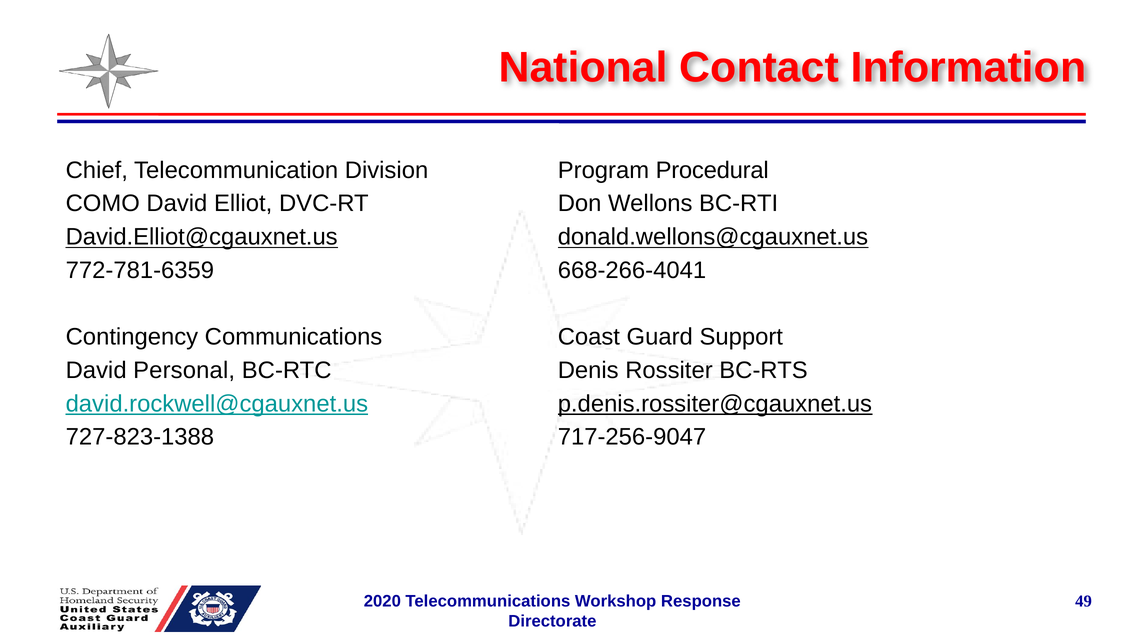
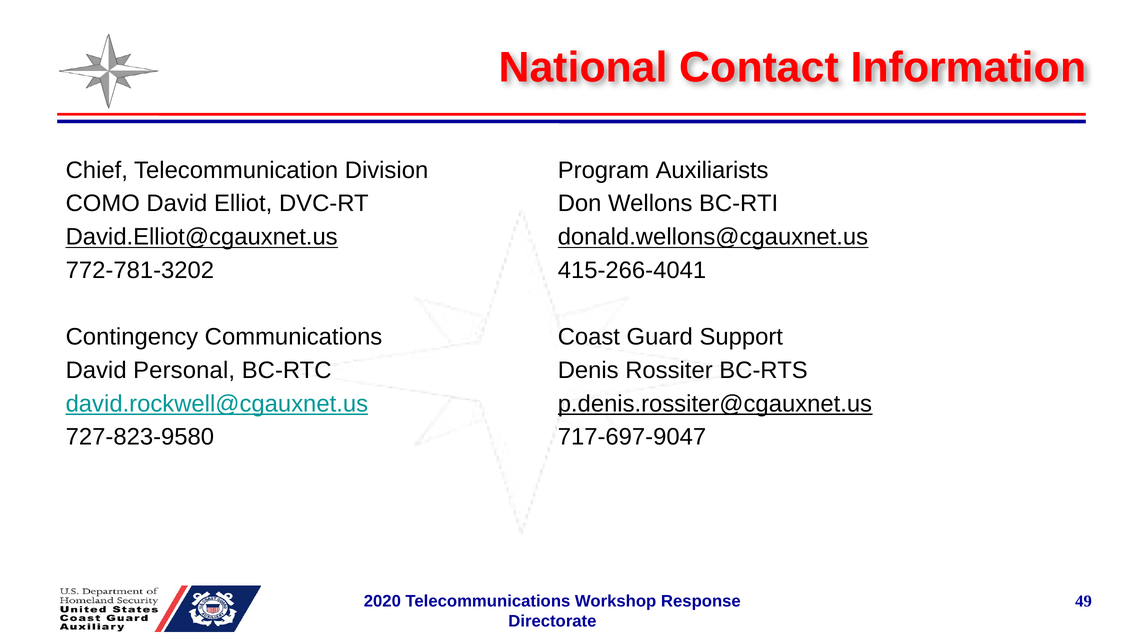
Procedural: Procedural -> Auxiliarists (712, 170)
772-781-6359: 772-781-6359 -> 772-781-3202 (140, 270)
668-266-4041: 668-266-4041 -> 415-266-4041 (632, 270)
727-823-1388: 727-823-1388 -> 727-823-9580 (140, 437)
717-256-9047: 717-256-9047 -> 717-697-9047 (632, 437)
